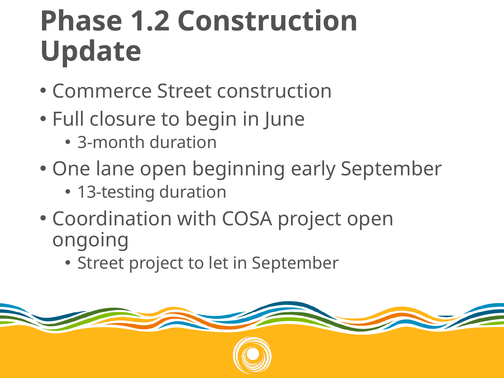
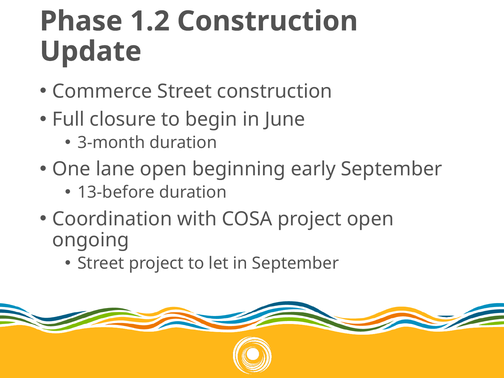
13-testing: 13-testing -> 13-before (116, 192)
